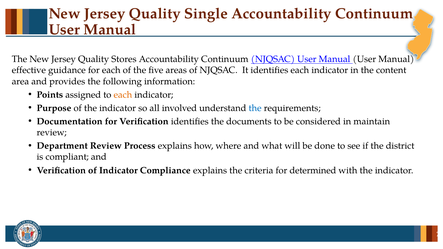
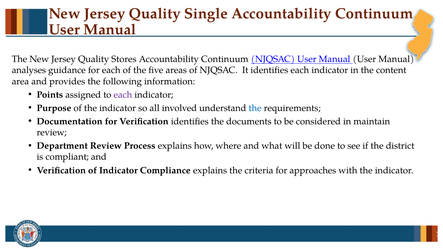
effective: effective -> analyses (29, 70)
each colour: orange -> purple (123, 95)
determined: determined -> approaches (313, 170)
